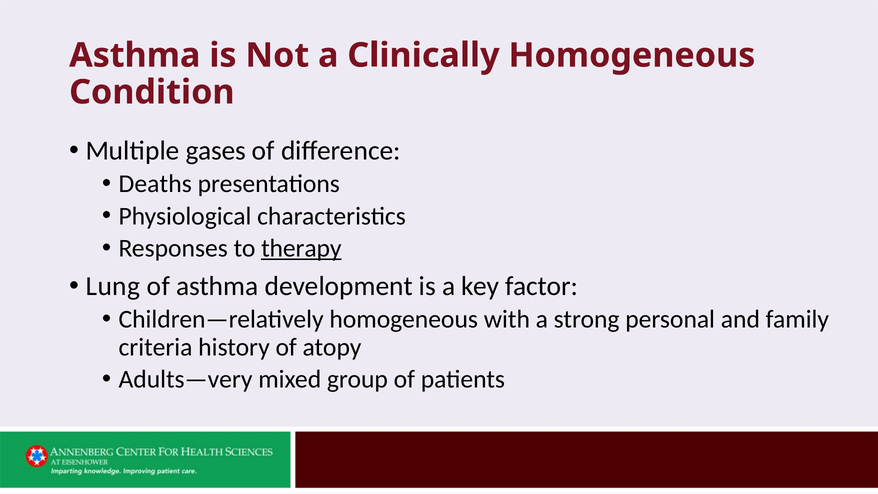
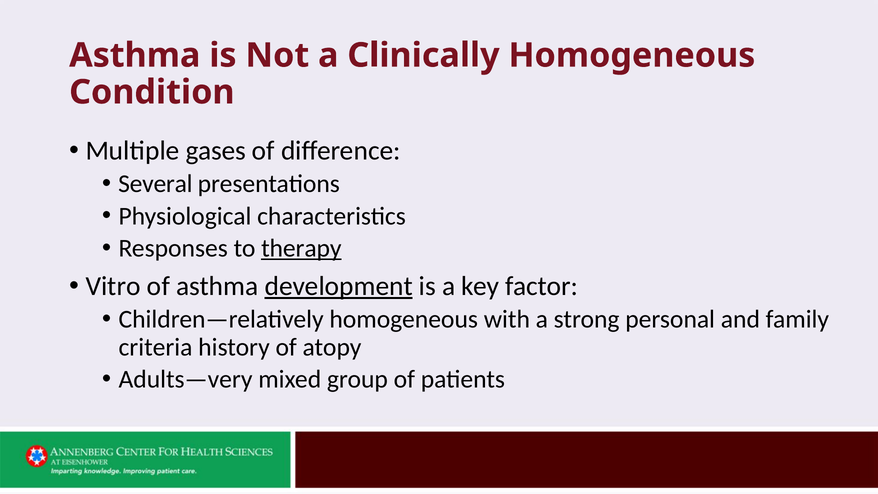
Deaths: Deaths -> Several (155, 184)
Lung: Lung -> Vitro (113, 286)
development underline: none -> present (339, 286)
